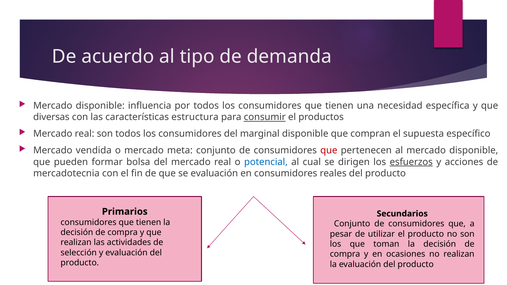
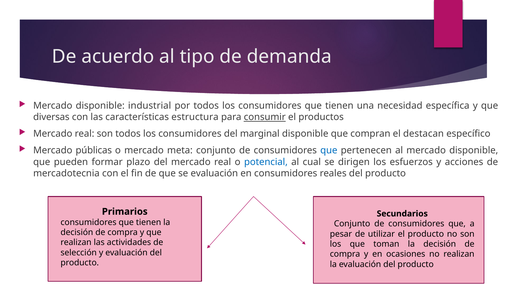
influencia: influencia -> industrial (150, 106)
supuesta: supuesta -> destacan (424, 134)
vendida: vendida -> públicas (94, 151)
que colour: red -> blue (329, 151)
bolsa: bolsa -> plazo (138, 162)
esfuerzos underline: present -> none (411, 162)
